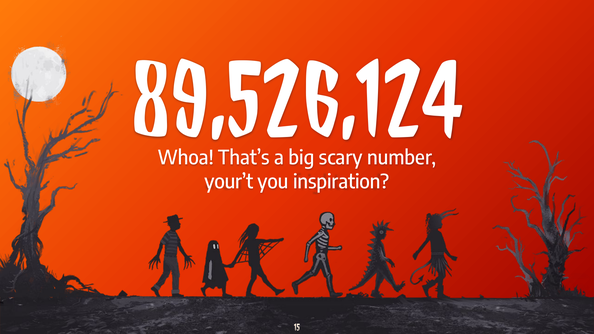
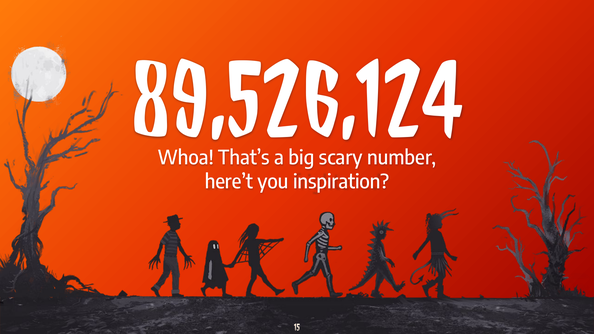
your’t: your’t -> here’t (229, 182)
